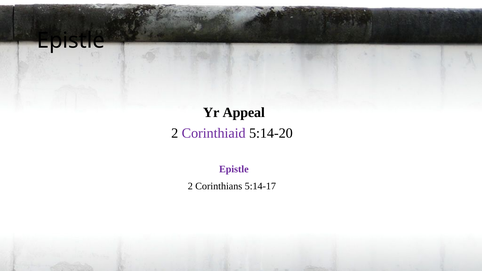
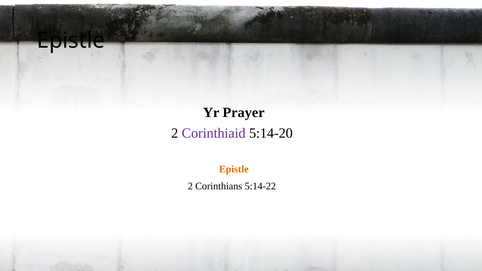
Appeal: Appeal -> Prayer (244, 113)
Epistle colour: purple -> orange (234, 169)
5:14-17: 5:14-17 -> 5:14-22 (260, 186)
